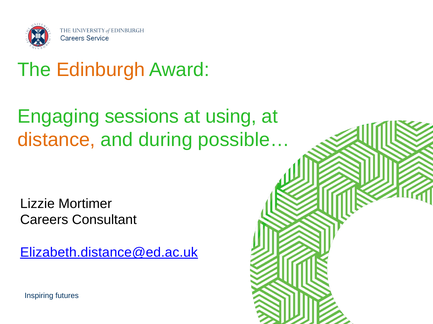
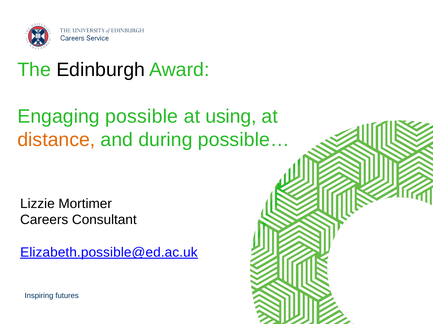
Edinburgh colour: orange -> black (101, 70)
sessions: sessions -> possible (142, 117)
Elizabeth.distance@ed.ac.uk: Elizabeth.distance@ed.ac.uk -> Elizabeth.possible@ed.ac.uk (109, 253)
